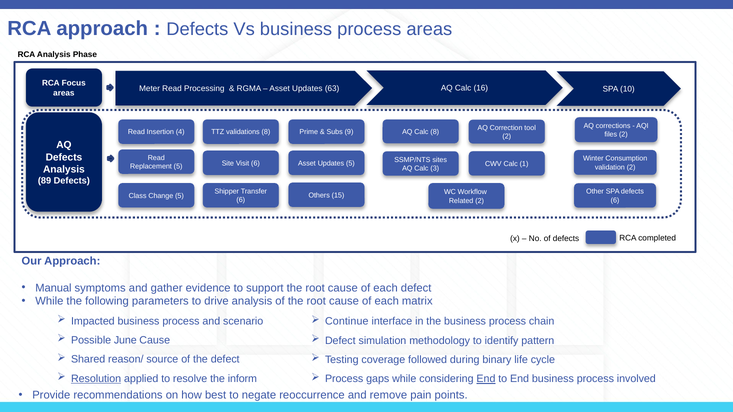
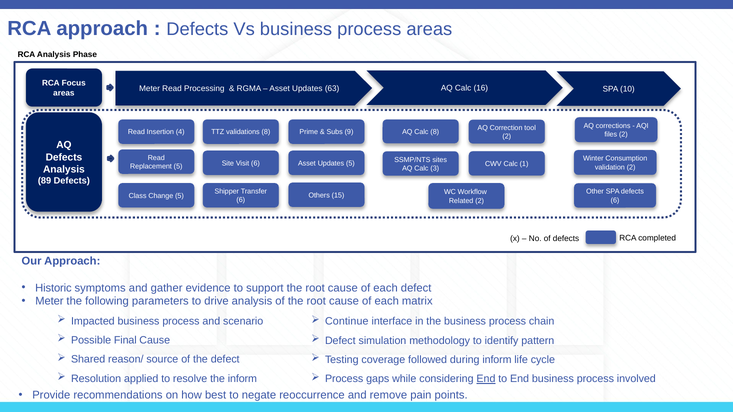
Manual: Manual -> Historic (53, 288)
While: While -> Meter (49, 302)
June: June -> Final (125, 341)
during binary: binary -> inform (497, 360)
Resolution underline: present -> none (96, 379)
